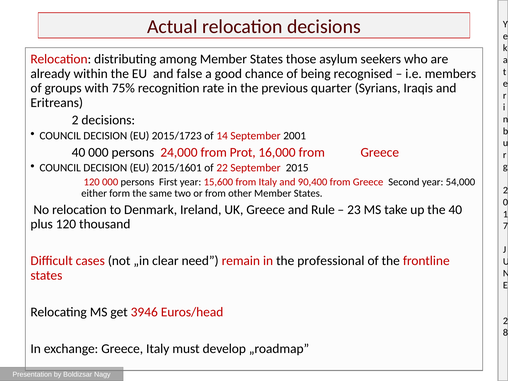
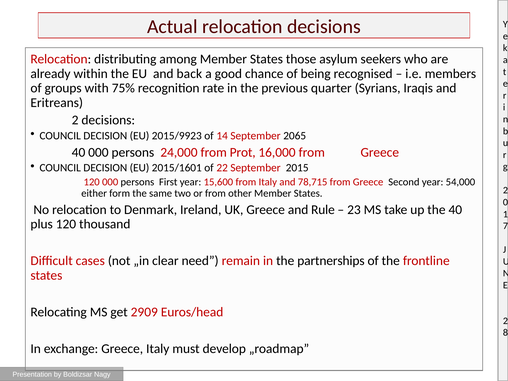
false: false -> back (189, 74)
2015/1723: 2015/1723 -> 2015/9923 (177, 136)
2001: 2001 -> 2065 (295, 136)
90,400: 90,400 -> 78,715 (313, 182)
professional: professional -> partnerships (331, 261)
3946: 3946 -> 2909 (144, 312)
